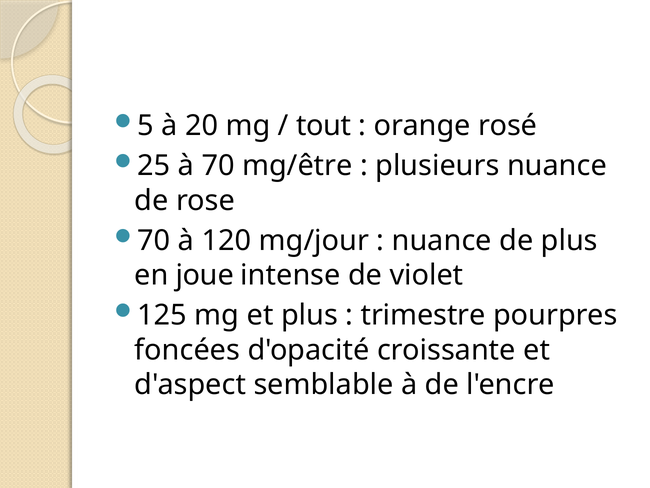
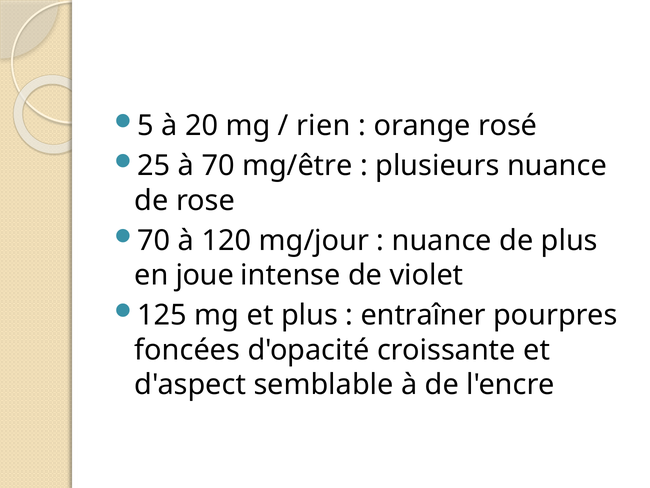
tout: tout -> rien (323, 125)
trimestre: trimestre -> entraîner (423, 315)
